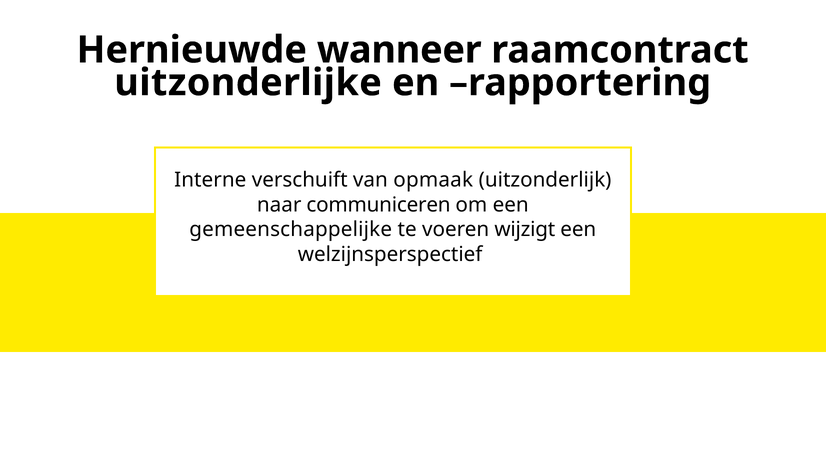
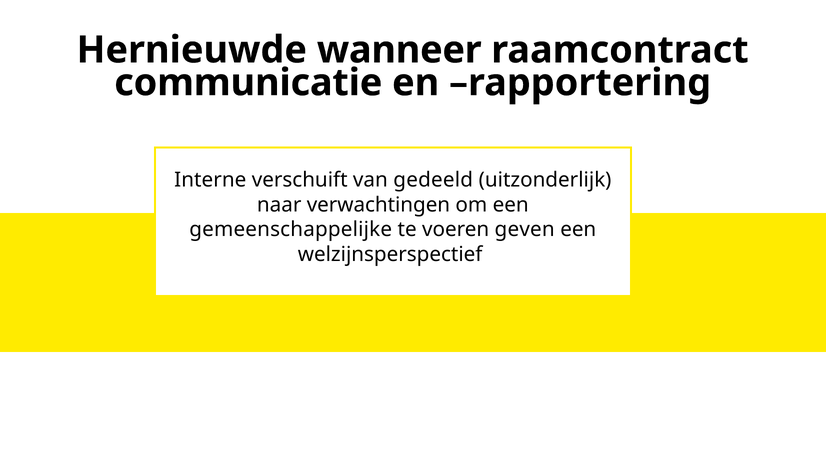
uitzonderlijke: uitzonderlijke -> communicatie (248, 83)
opmaak: opmaak -> gedeeld (433, 180)
communiceren: communiceren -> verwachtingen (378, 205)
wijzigt: wijzigt -> geven (525, 229)
